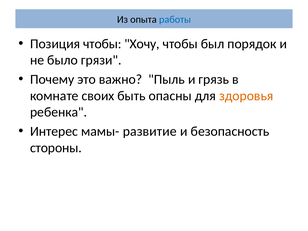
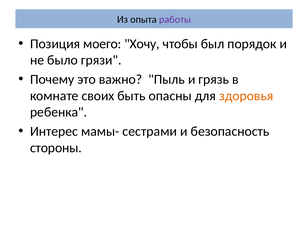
работы colour: blue -> purple (175, 19)
Позиция чтобы: чтобы -> моего (102, 44)
развитие: развитие -> сестрами (150, 131)
